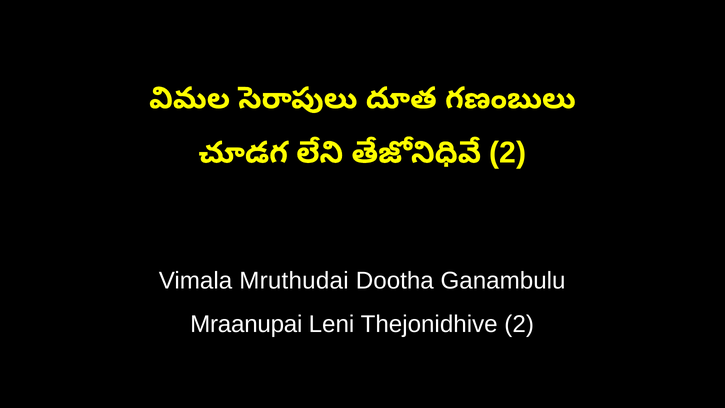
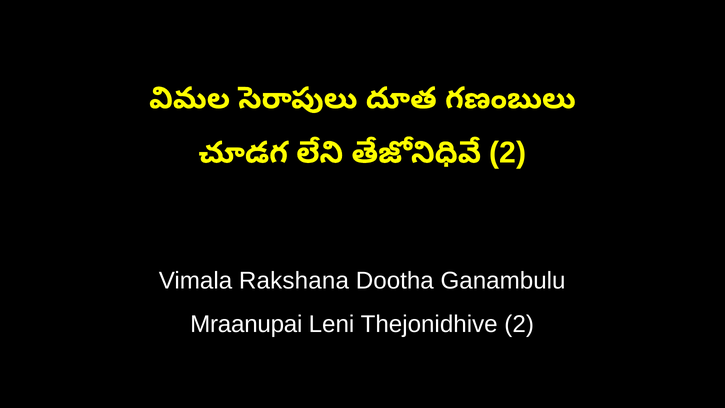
Mruthudai: Mruthudai -> Rakshana (294, 281)
